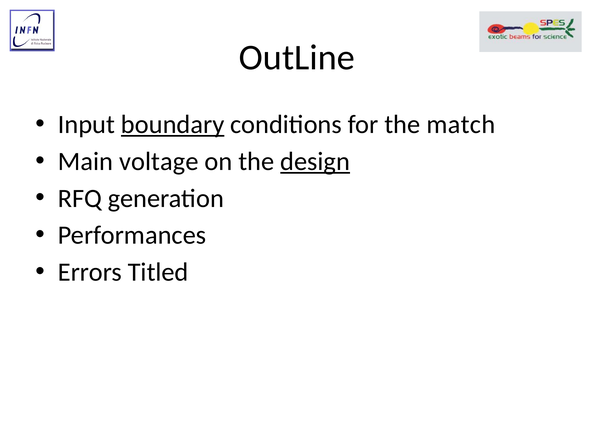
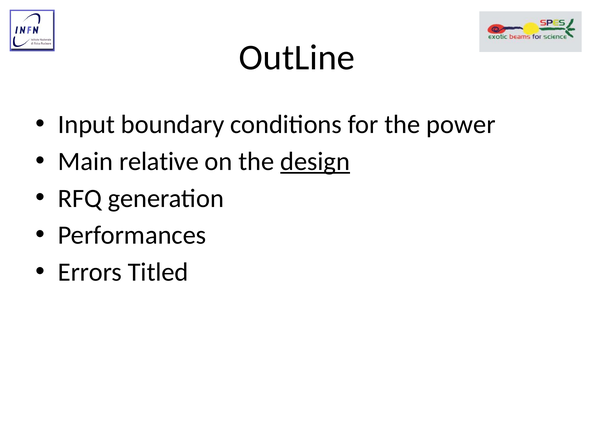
boundary underline: present -> none (173, 125)
match: match -> power (461, 125)
voltage: voltage -> relative (159, 162)
